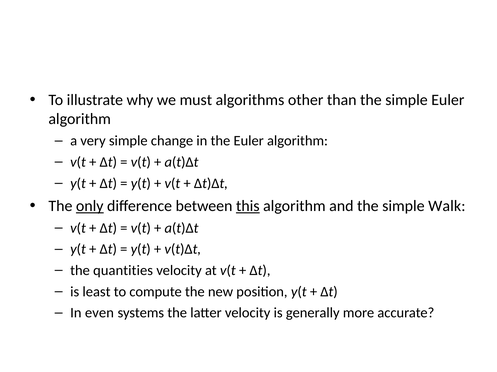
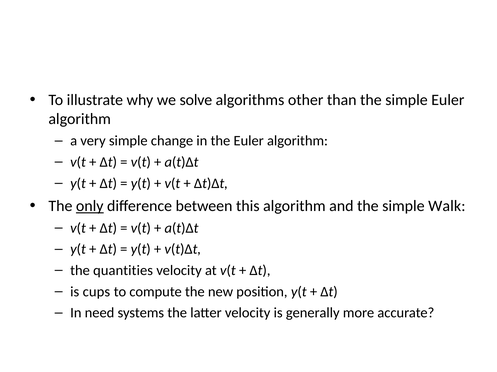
must: must -> solve (196, 100)
this underline: present -> none (248, 206)
least: least -> cups (96, 292)
even: even -> need (100, 313)
